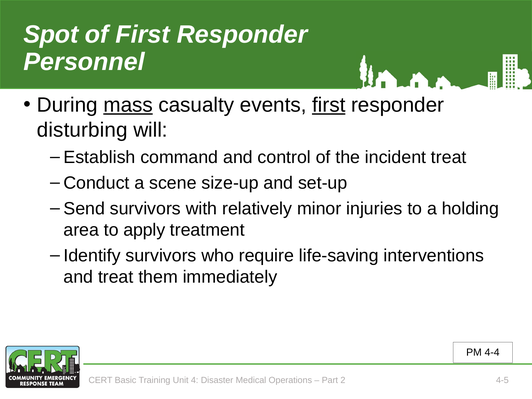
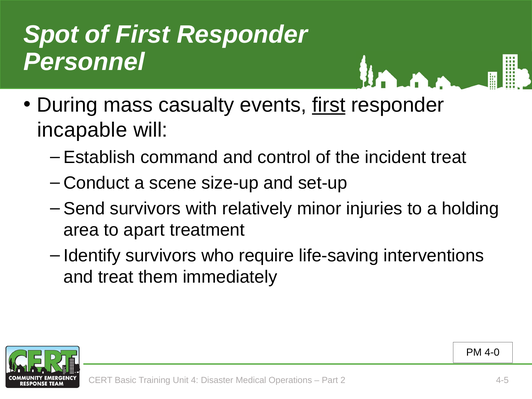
mass underline: present -> none (128, 105)
disturbing: disturbing -> incapable (82, 130)
apply: apply -> apart (144, 230)
4-4: 4-4 -> 4-0 (492, 352)
